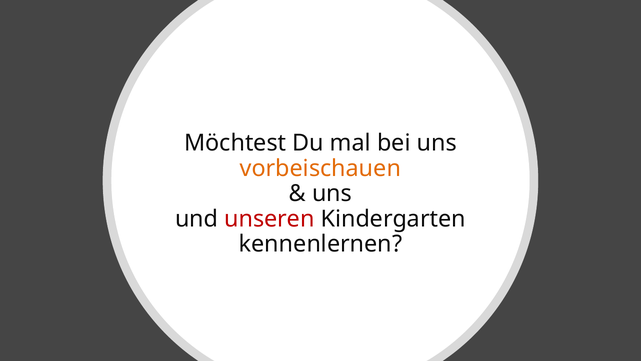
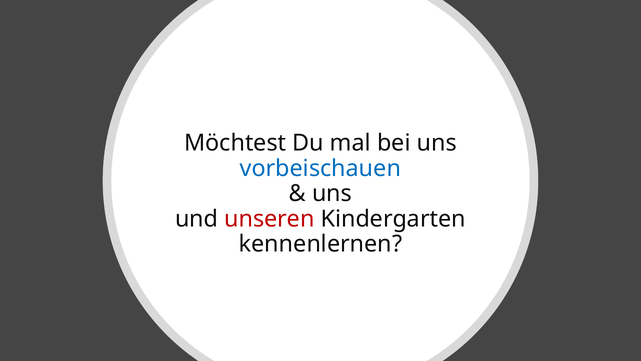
vorbeischauen colour: orange -> blue (320, 168)
